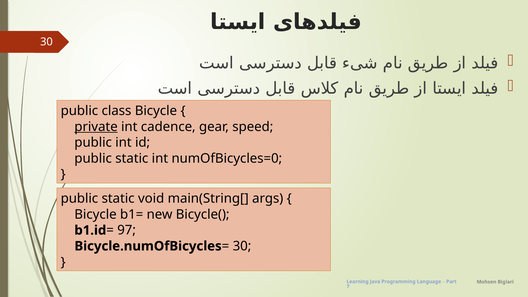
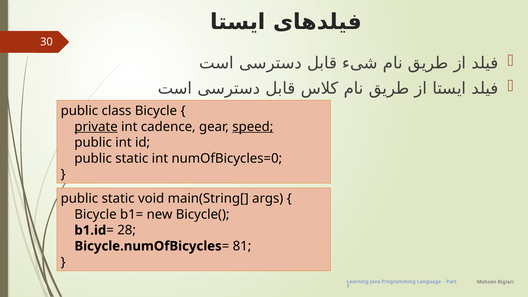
speed underline: none -> present (253, 127)
97: 97 -> 28 (127, 230)
30: 30 -> 81 (242, 246)
